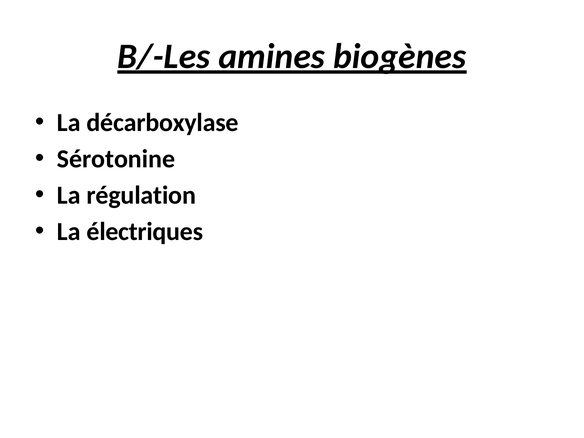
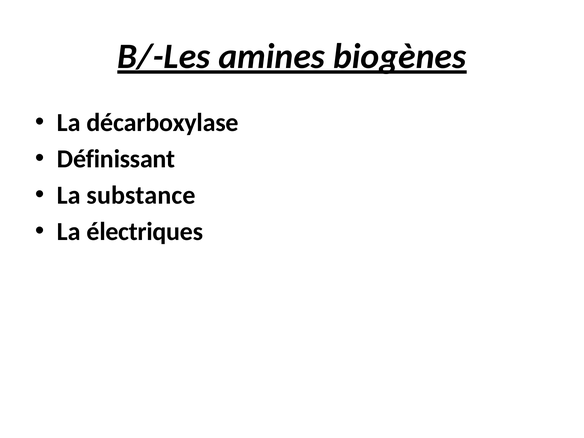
Sérotonine: Sérotonine -> Définissant (116, 159)
régulation: régulation -> substance (141, 195)
